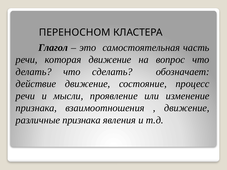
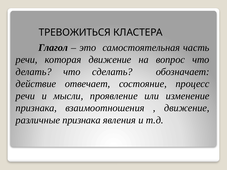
ПЕРЕНОСНОМ: ПЕРЕНОСНОМ -> ТРЕВОЖИТЬСЯ (75, 33)
действие движение: движение -> отвечает (88, 84)
